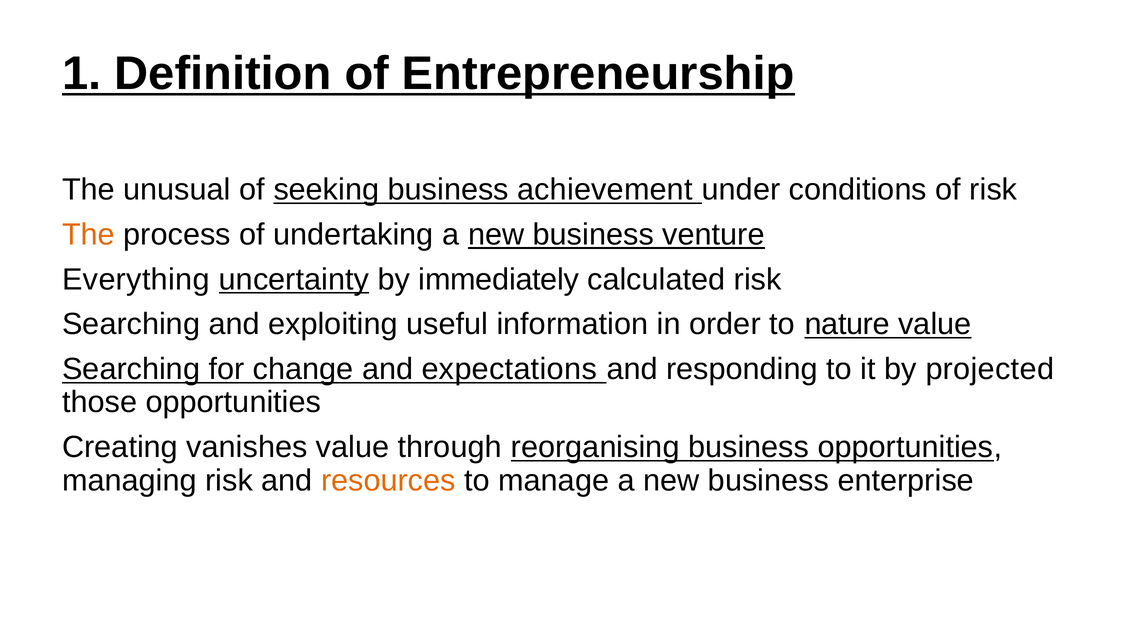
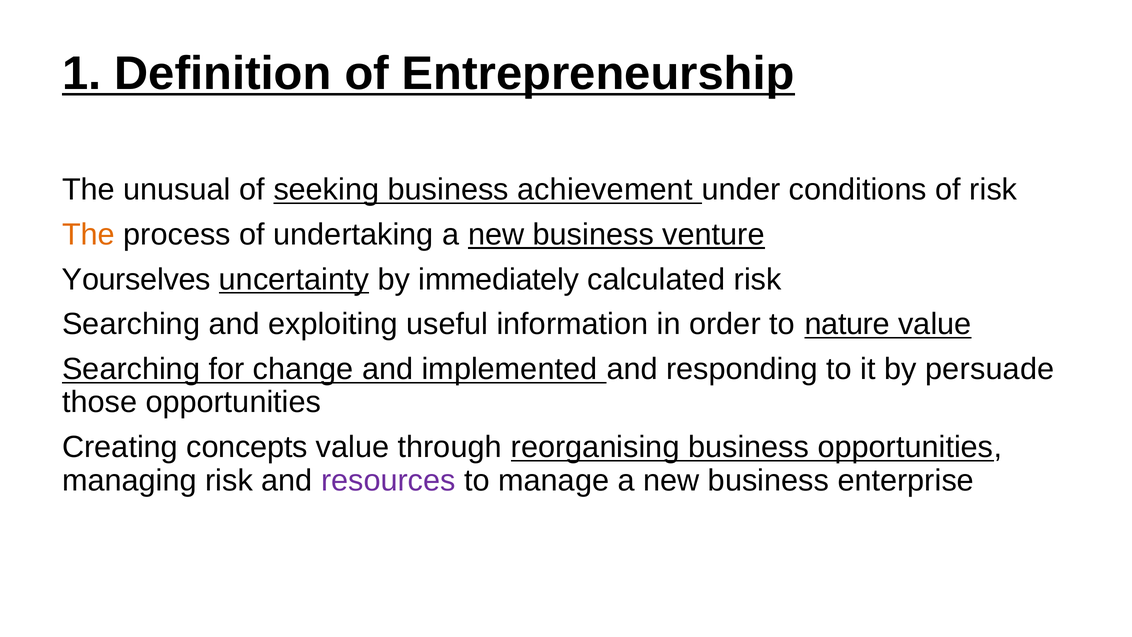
Everything: Everything -> Yourselves (136, 279)
expectations: expectations -> implemented (509, 369)
projected: projected -> persuade (990, 369)
vanishes: vanishes -> concepts (247, 447)
resources colour: orange -> purple (388, 480)
